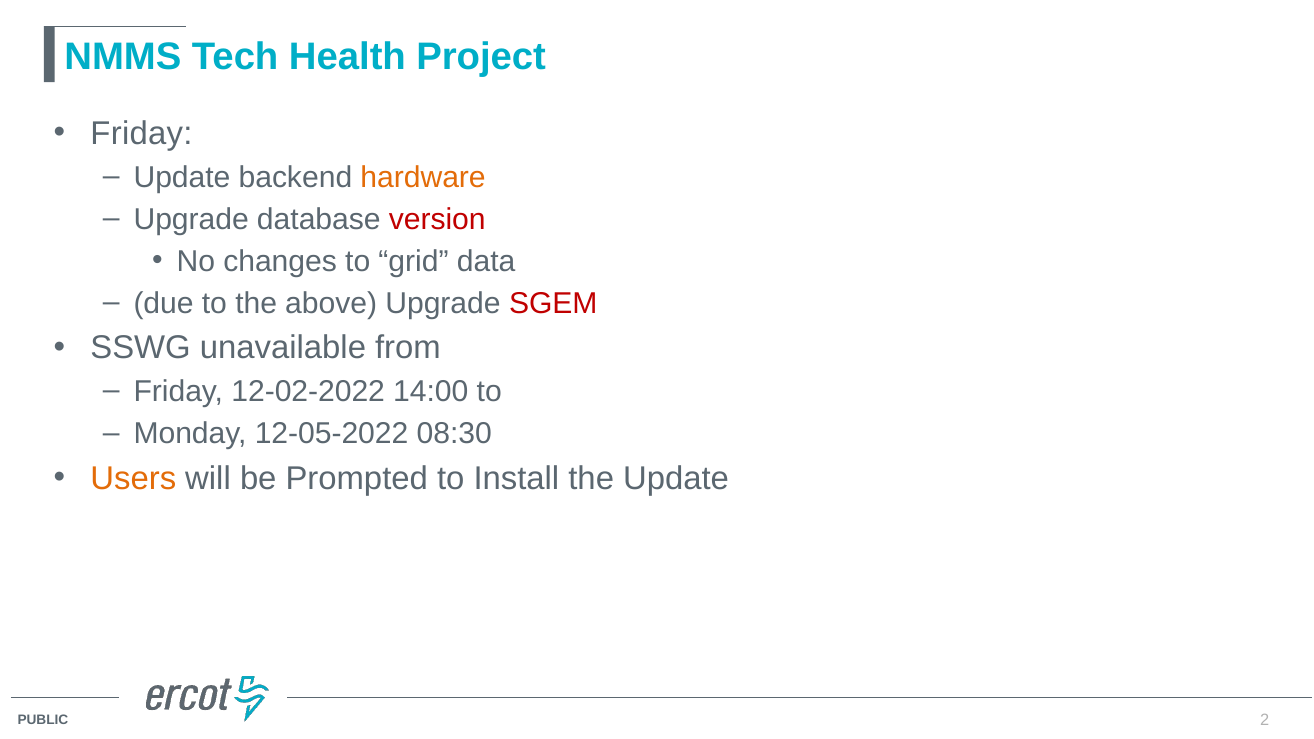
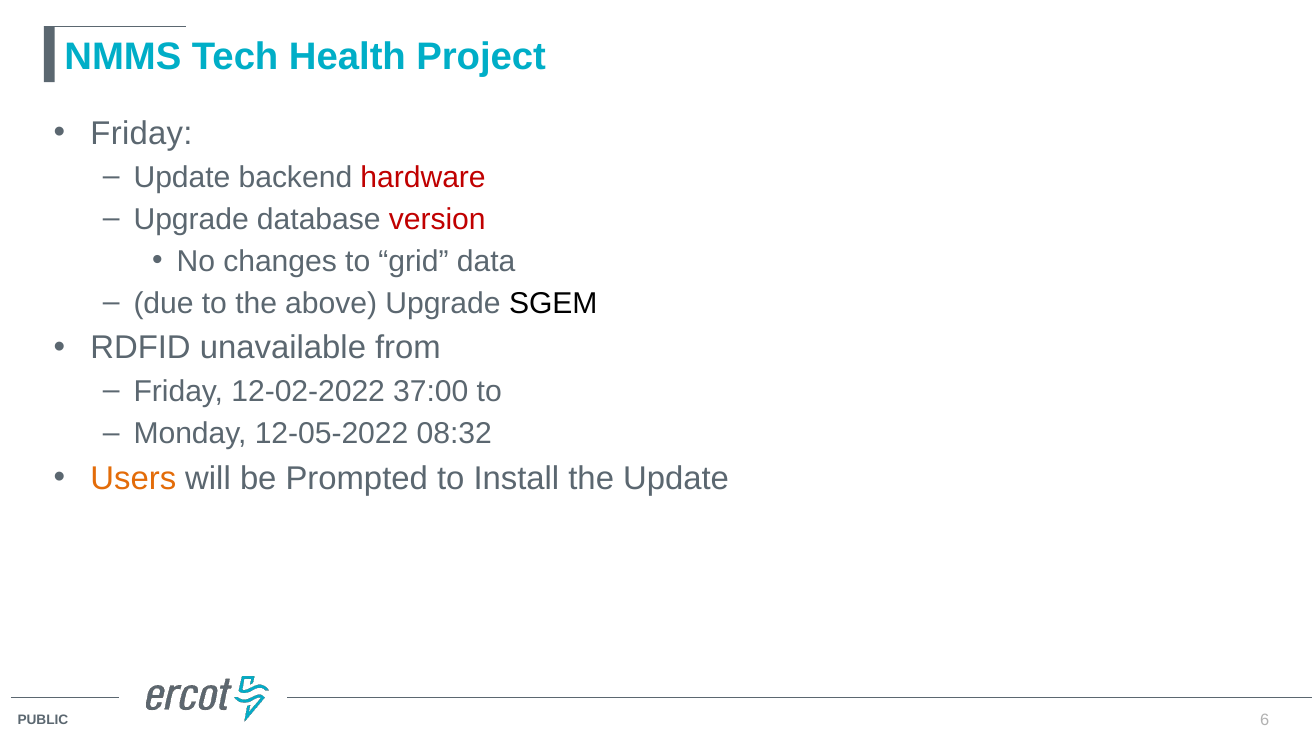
hardware colour: orange -> red (423, 177)
SGEM colour: red -> black (553, 304)
SSWG: SSWG -> RDFID (141, 348)
14:00: 14:00 -> 37:00 (431, 392)
08:30: 08:30 -> 08:32 (454, 434)
2: 2 -> 6 (1265, 720)
